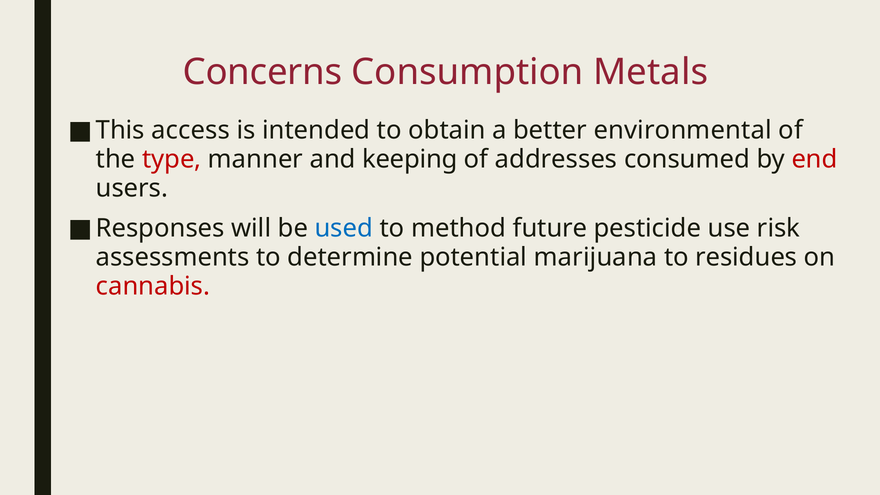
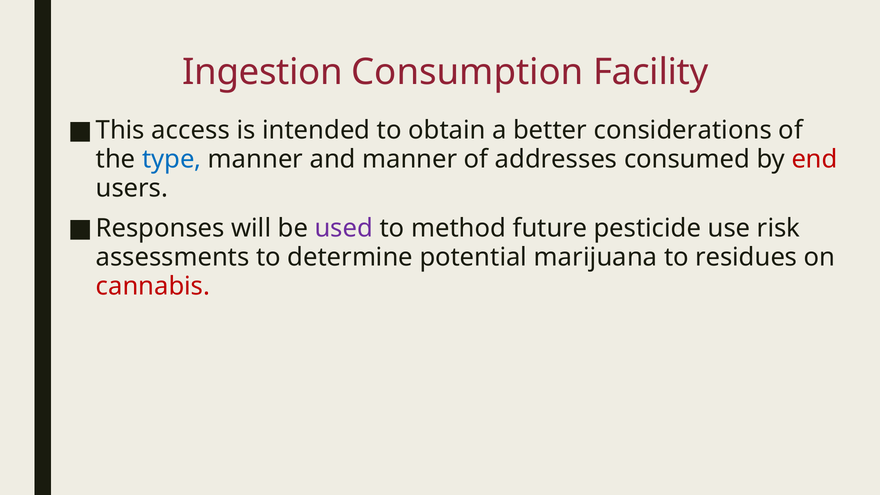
Concerns: Concerns -> Ingestion (262, 72)
Metals: Metals -> Facility (651, 72)
environmental: environmental -> considerations (683, 130)
type colour: red -> blue (172, 159)
and keeping: keeping -> manner (410, 159)
used colour: blue -> purple (344, 228)
